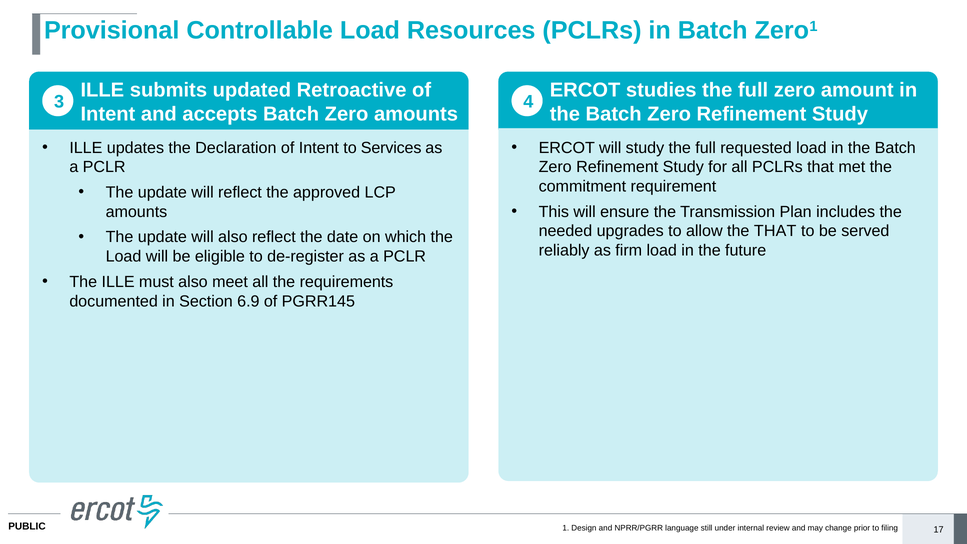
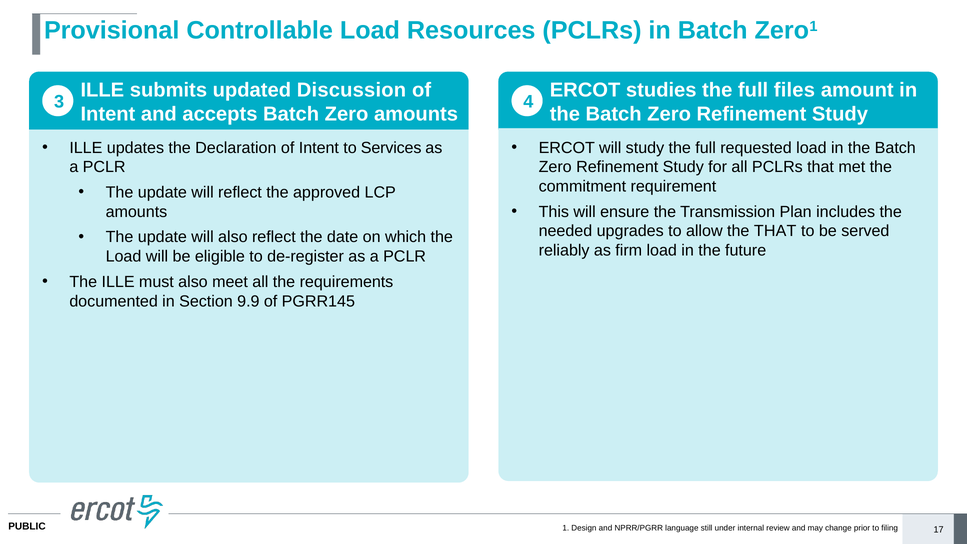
Retroactive: Retroactive -> Discussion (351, 90)
full zero: zero -> files (794, 90)
6.9: 6.9 -> 9.9 (248, 301)
